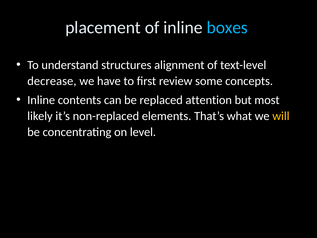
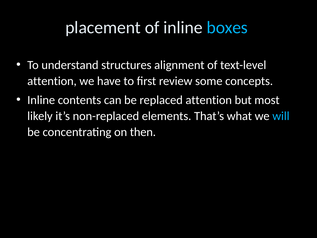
decrease: decrease -> attention (52, 81)
will colour: yellow -> light blue (281, 116)
level: level -> then (143, 132)
